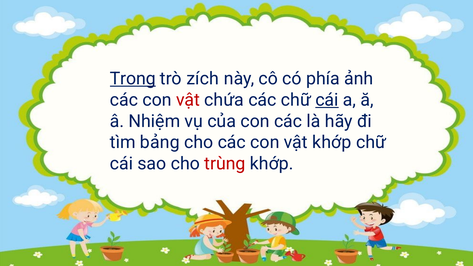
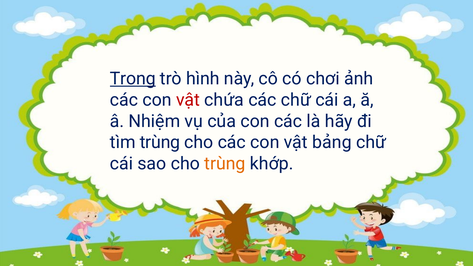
zích: zích -> hình (203, 79)
phía: phía -> chơi (323, 79)
cái underline: present -> none (327, 100)
tìm bảng: bảng -> trùng (160, 143)
vật khớp: khớp -> bảng (332, 143)
trùng colour: red -> orange (225, 164)
